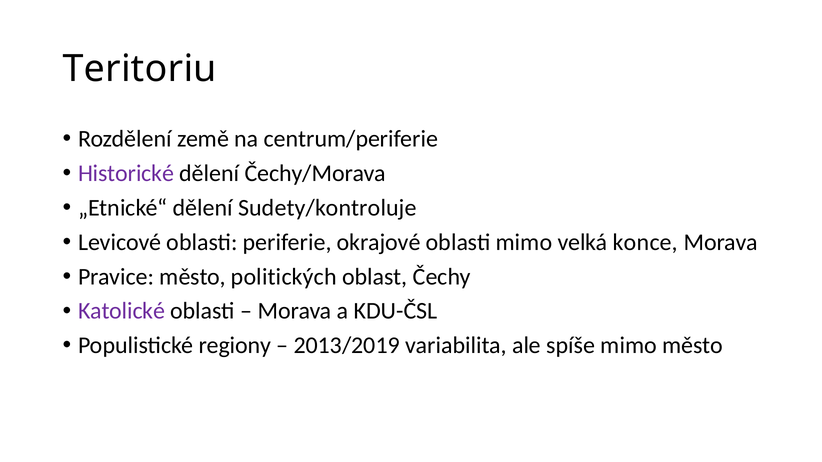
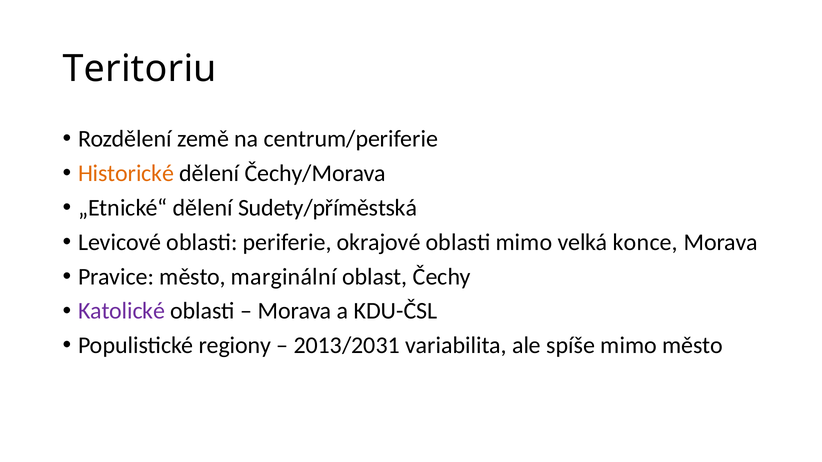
Historické colour: purple -> orange (126, 173)
Sudety/kontroluje: Sudety/kontroluje -> Sudety/příměstská (328, 208)
politických: politických -> marginální (284, 277)
2013/2019: 2013/2019 -> 2013/2031 (347, 346)
